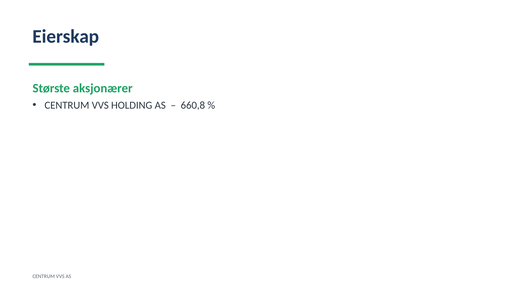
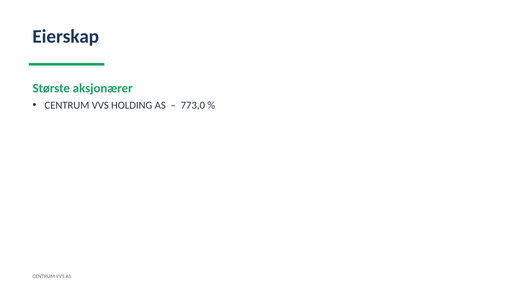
660,8: 660,8 -> 773,0 (193, 105)
